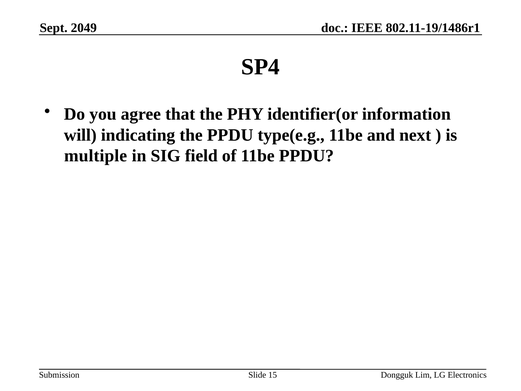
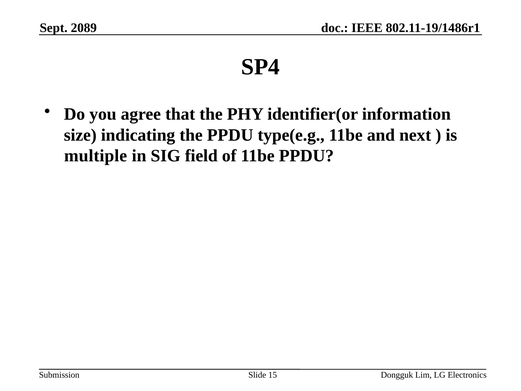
2049: 2049 -> 2089 (84, 28)
will: will -> size (80, 135)
